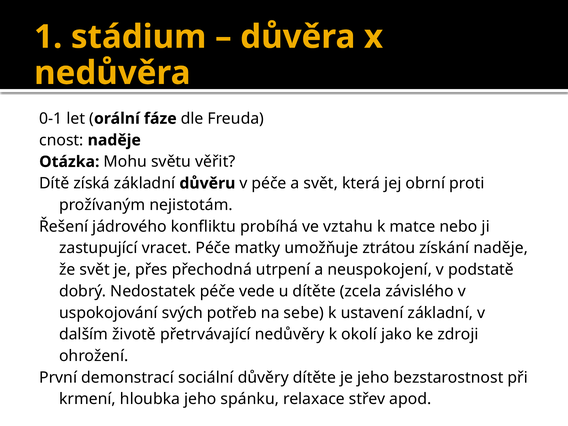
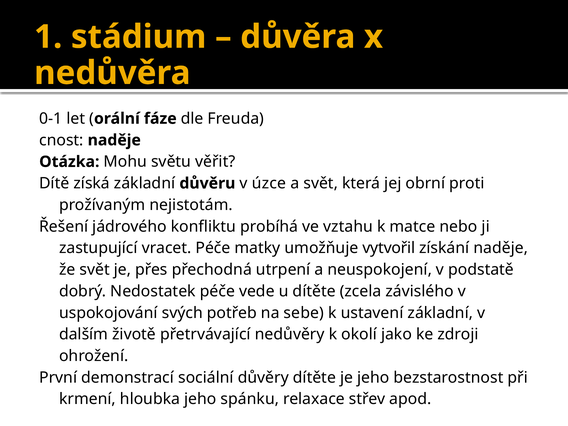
v péče: péče -> úzce (269, 183)
ztrátou: ztrátou -> vytvořil (389, 248)
